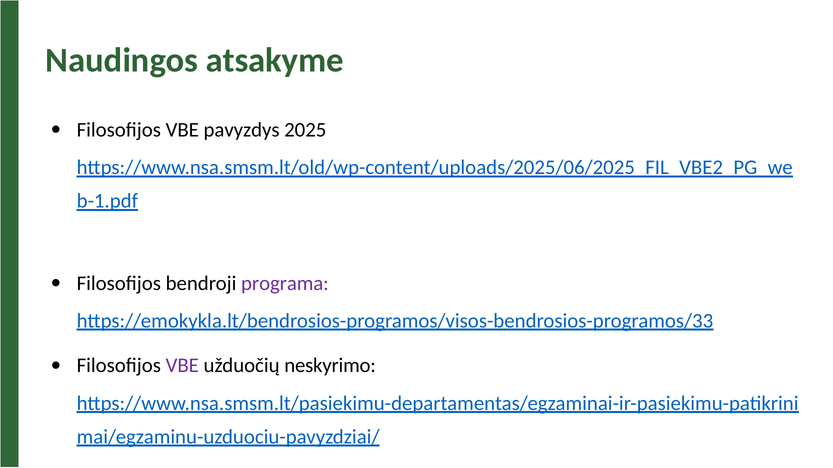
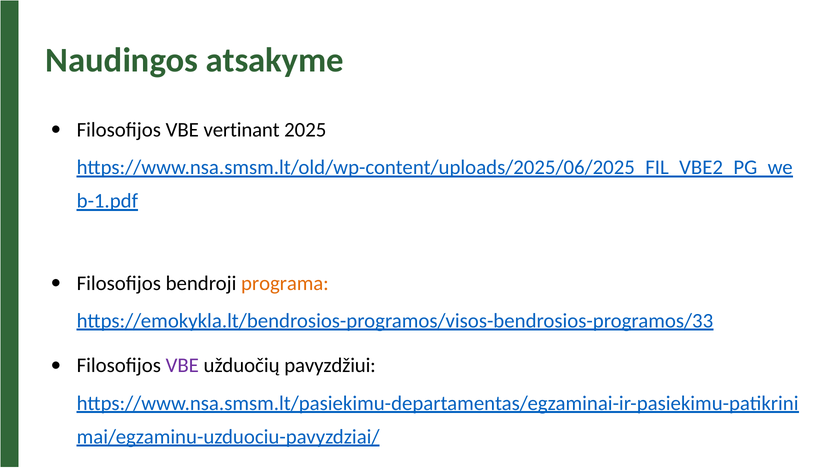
pavyzdys: pavyzdys -> vertinant (242, 130)
programa colour: purple -> orange (285, 283)
neskyrimo: neskyrimo -> pavyzdžiui (330, 366)
